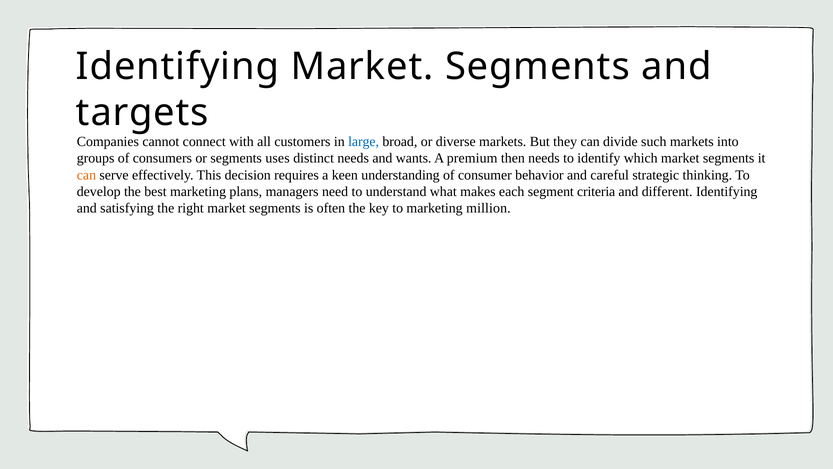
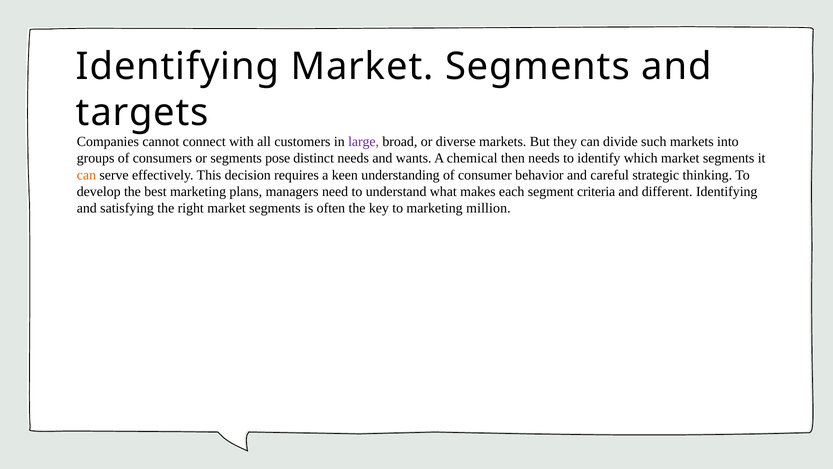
large colour: blue -> purple (364, 142)
uses: uses -> pose (278, 158)
premium: premium -> chemical (472, 158)
